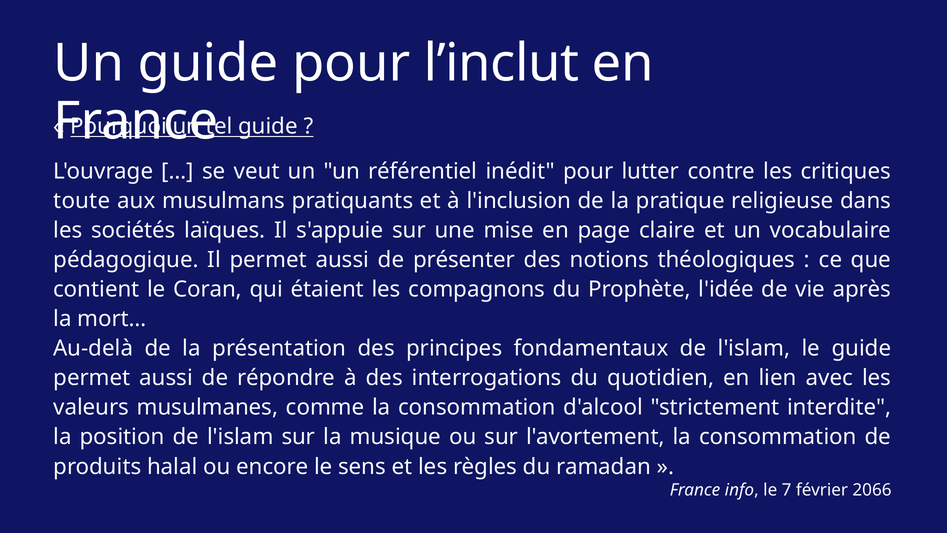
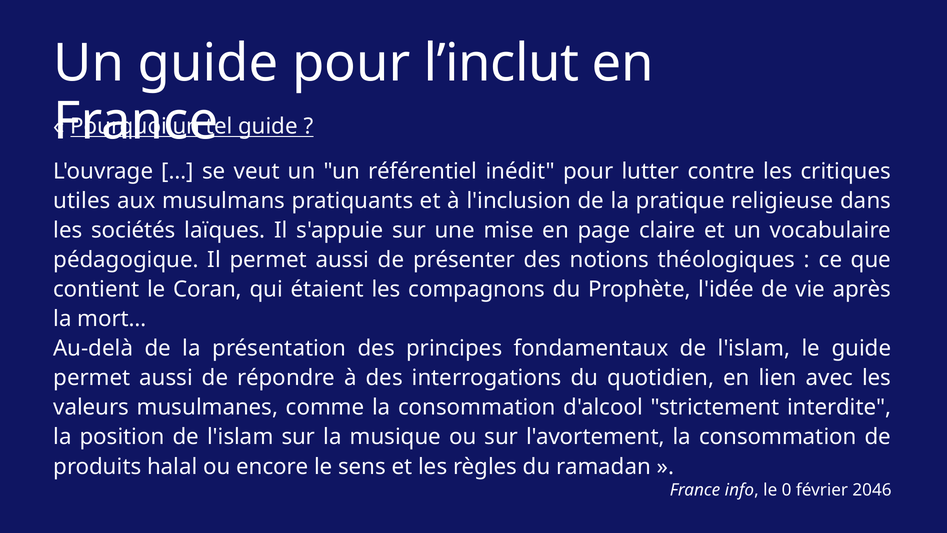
toute: toute -> utiles (82, 201)
7: 7 -> 0 (787, 490)
2066: 2066 -> 2046 (872, 490)
